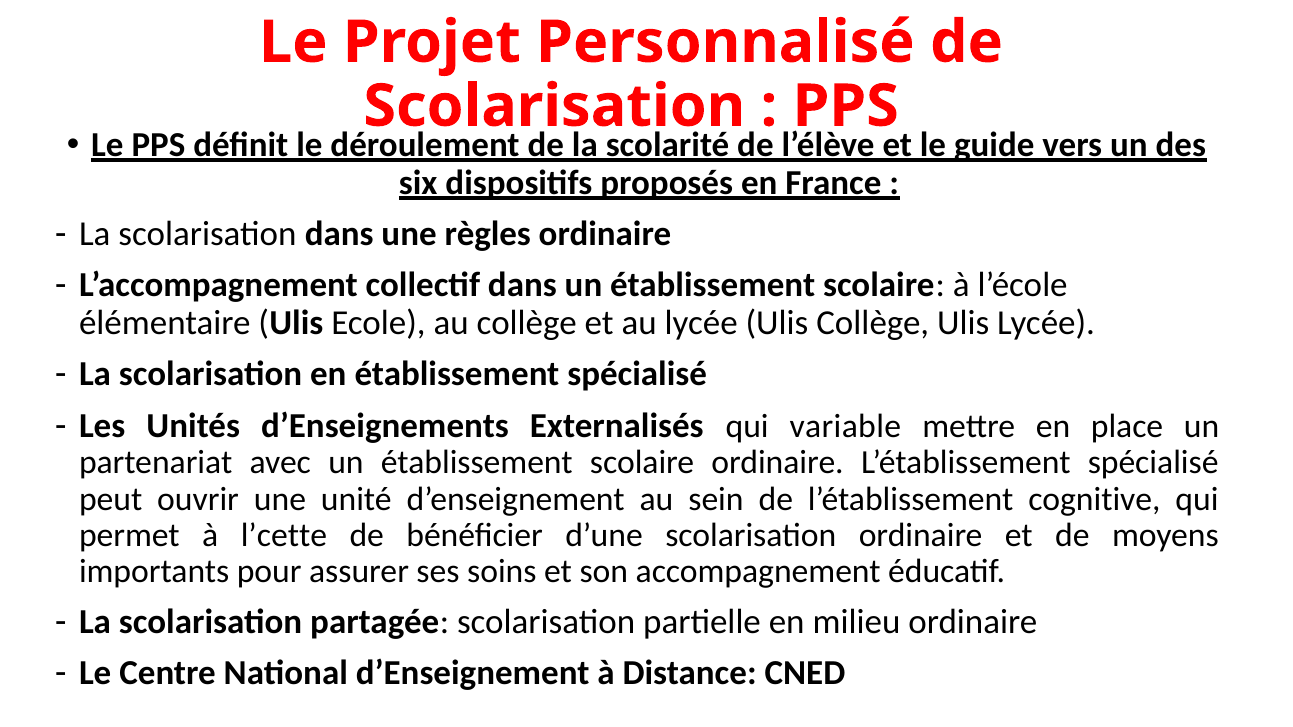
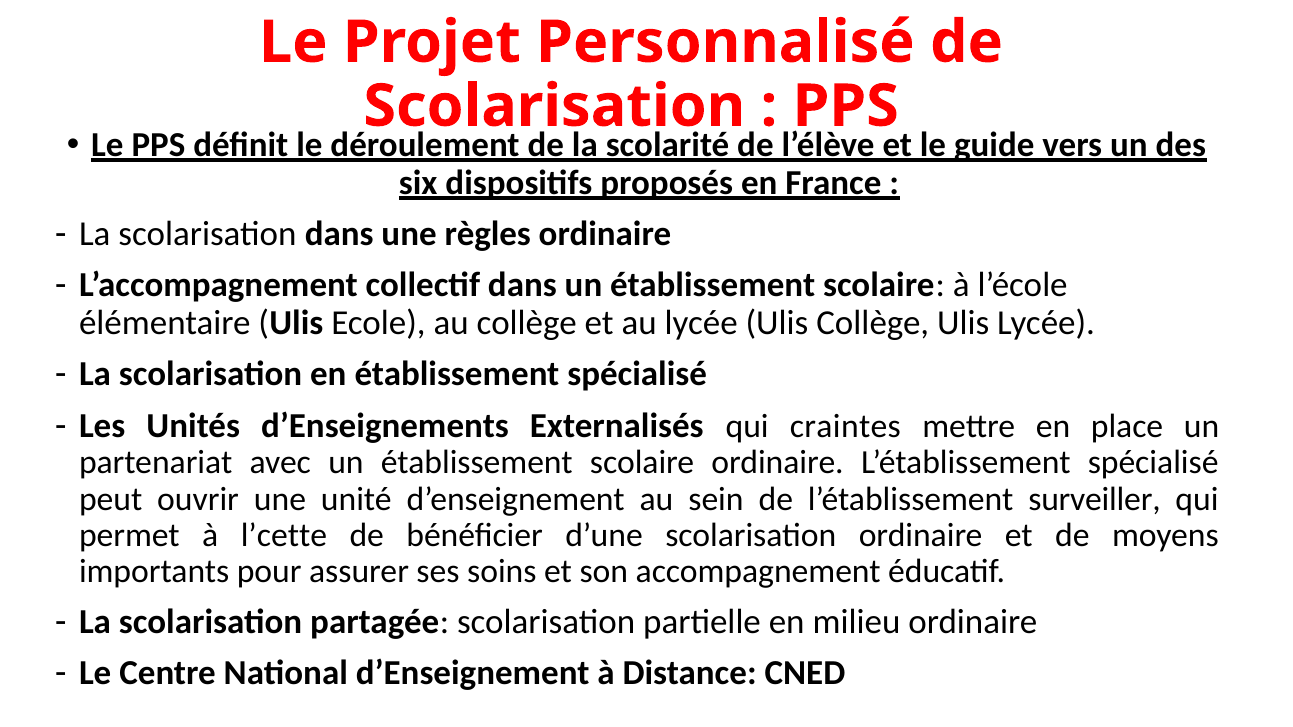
variable: variable -> craintes (845, 426)
cognitive: cognitive -> surveiller (1094, 499)
